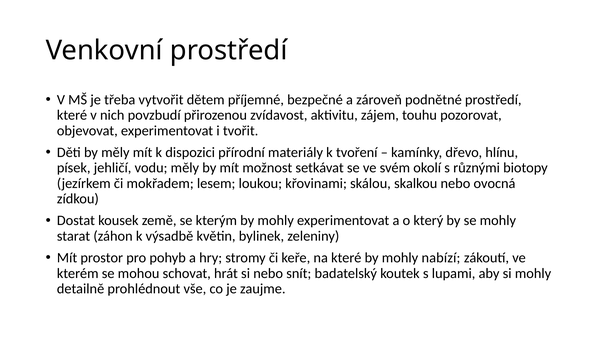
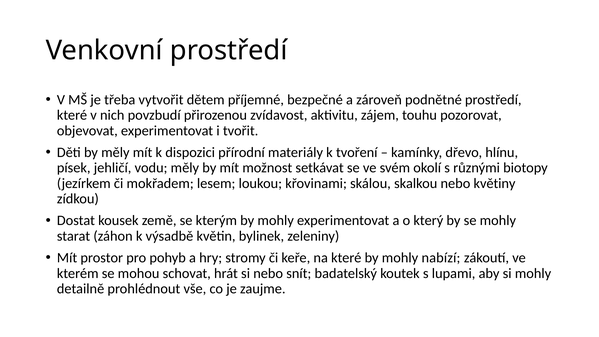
ovocná: ovocná -> květiny (494, 183)
